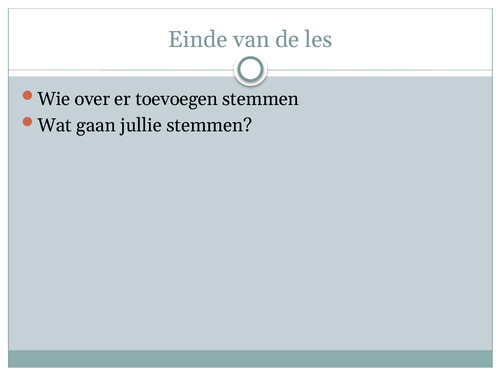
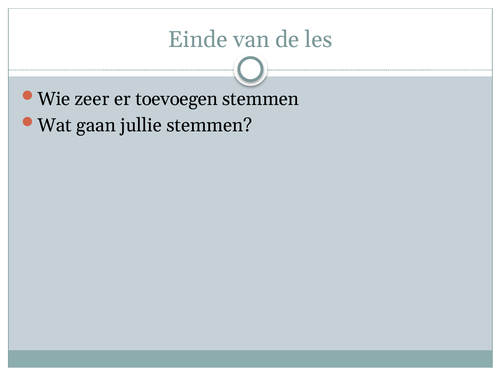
over: over -> zeer (92, 99)
